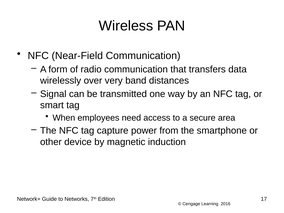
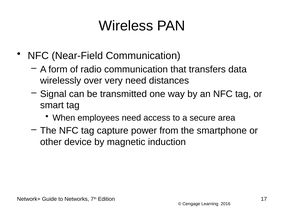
very band: band -> need (136, 81)
